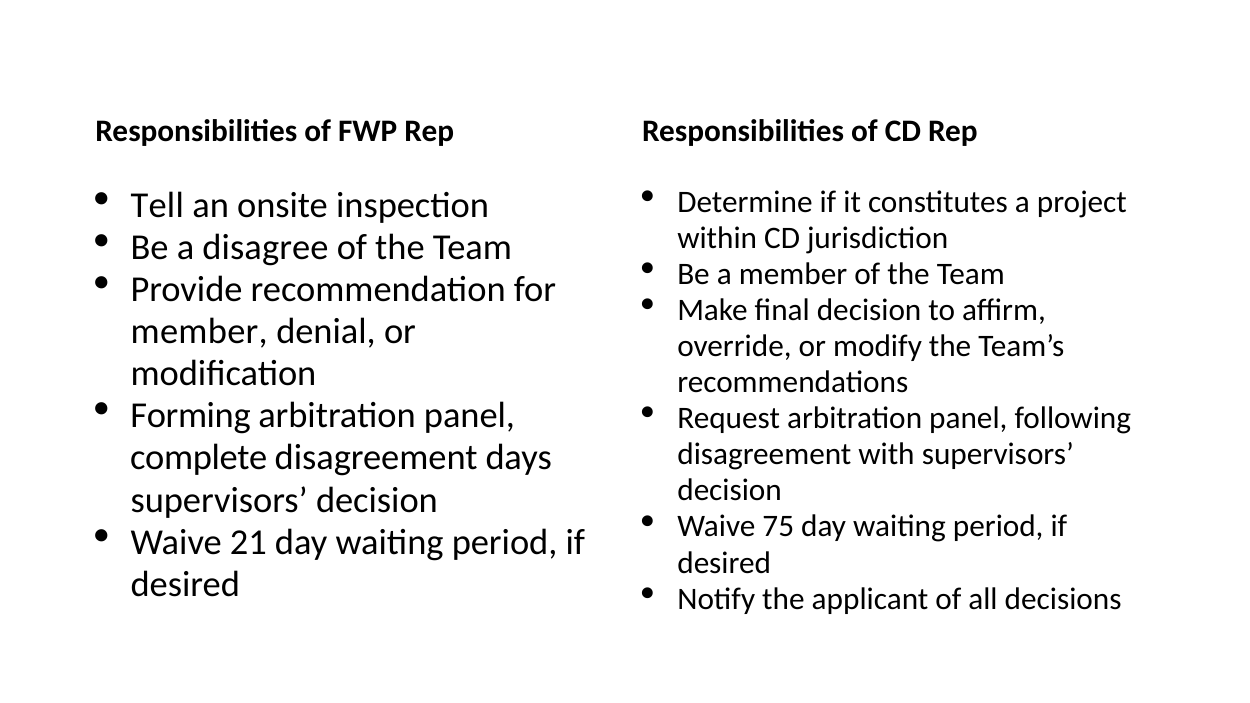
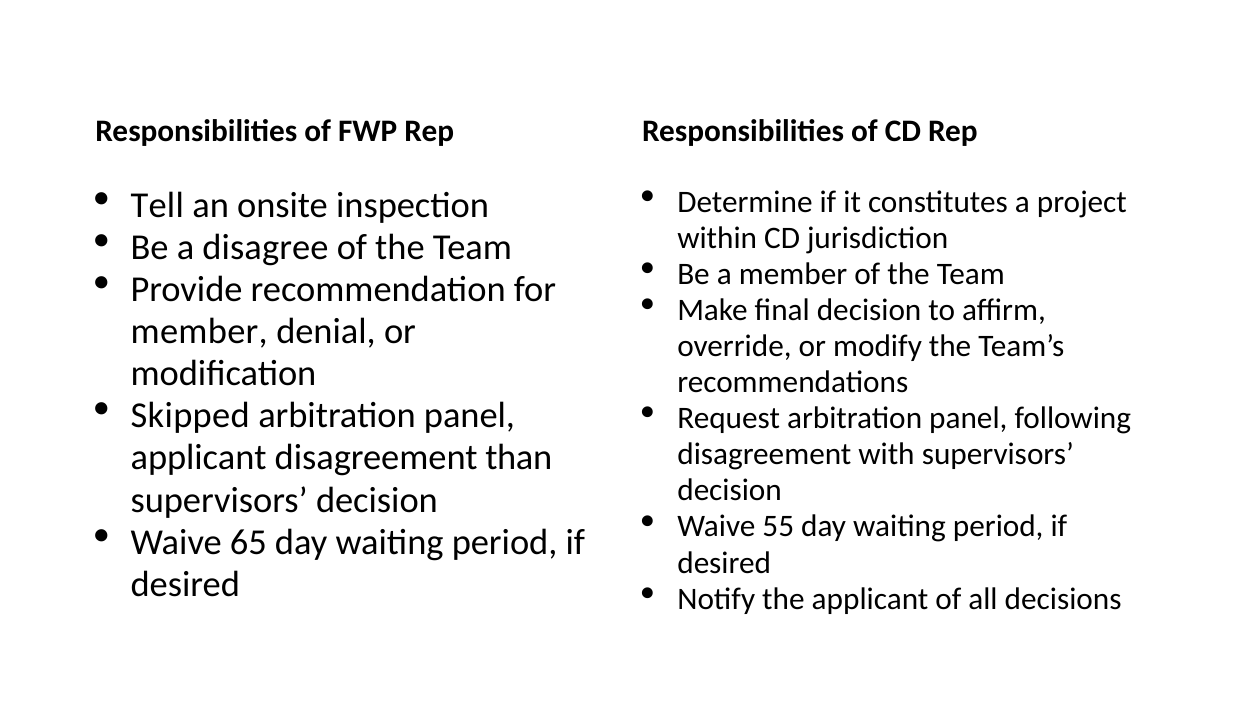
Forming: Forming -> Skipped (190, 416)
complete: complete -> applicant (199, 458)
days: days -> than (519, 458)
75: 75 -> 55 (778, 527)
21: 21 -> 65 (248, 542)
